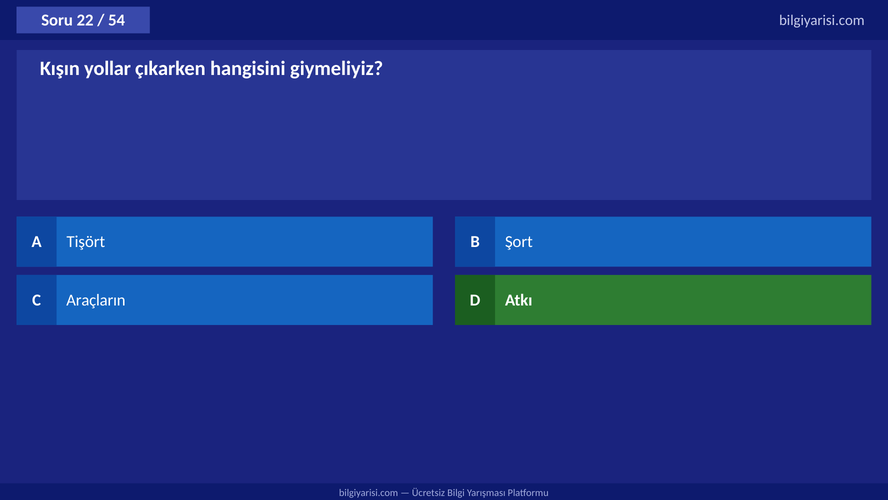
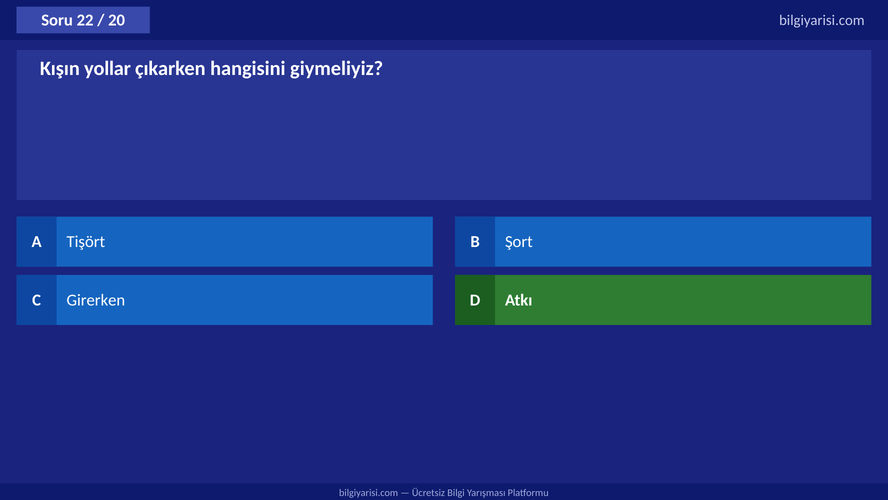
54: 54 -> 20 (117, 20)
Araçların: Araçların -> Girerken (96, 300)
